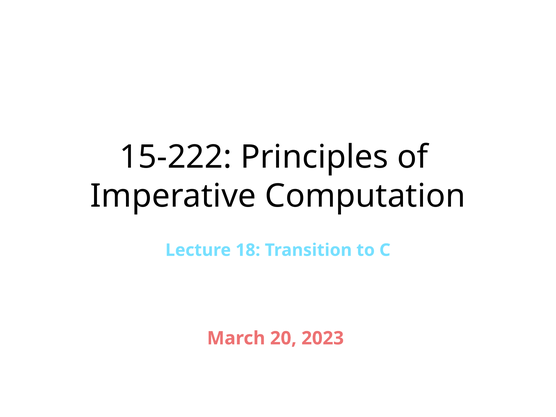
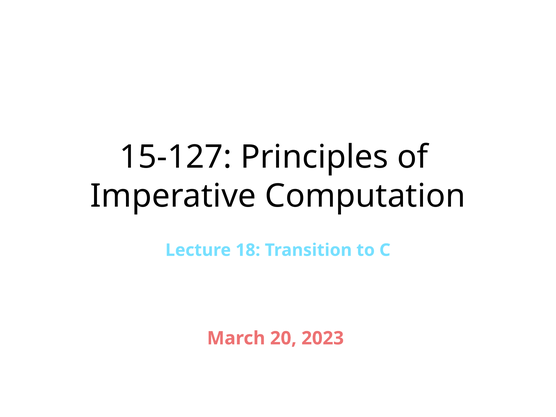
15-222: 15-222 -> 15-127 (176, 157)
